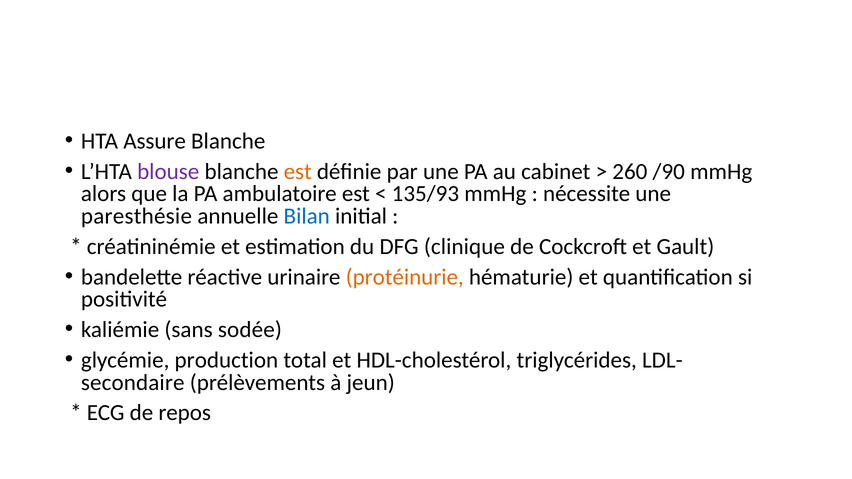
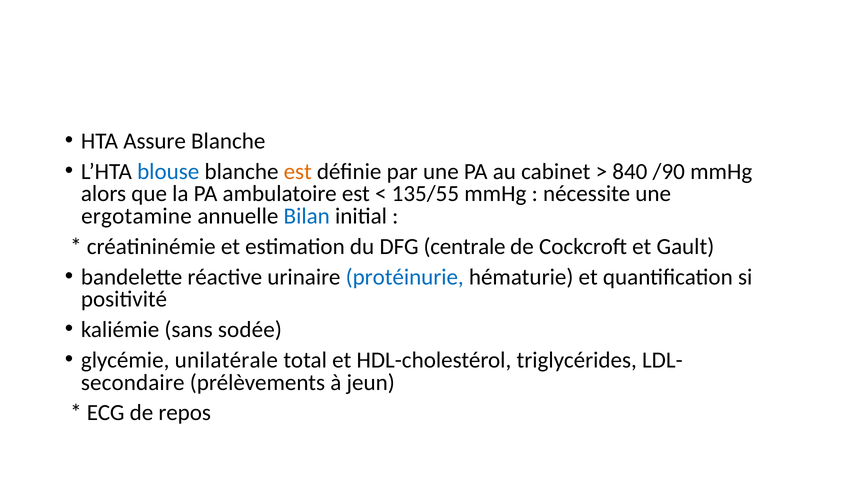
blouse colour: purple -> blue (168, 171)
260: 260 -> 840 (630, 171)
135/93: 135/93 -> 135/55 (425, 194)
paresthésie: paresthésie -> ergotamine (136, 216)
clinique: clinique -> centrale (465, 247)
protéinurie colour: orange -> blue (405, 277)
production: production -> unilatérale (226, 360)
